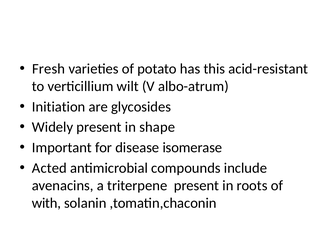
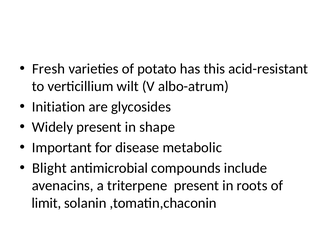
isomerase: isomerase -> metabolic (192, 148)
Acted: Acted -> Blight (49, 168)
with: with -> limit (46, 203)
